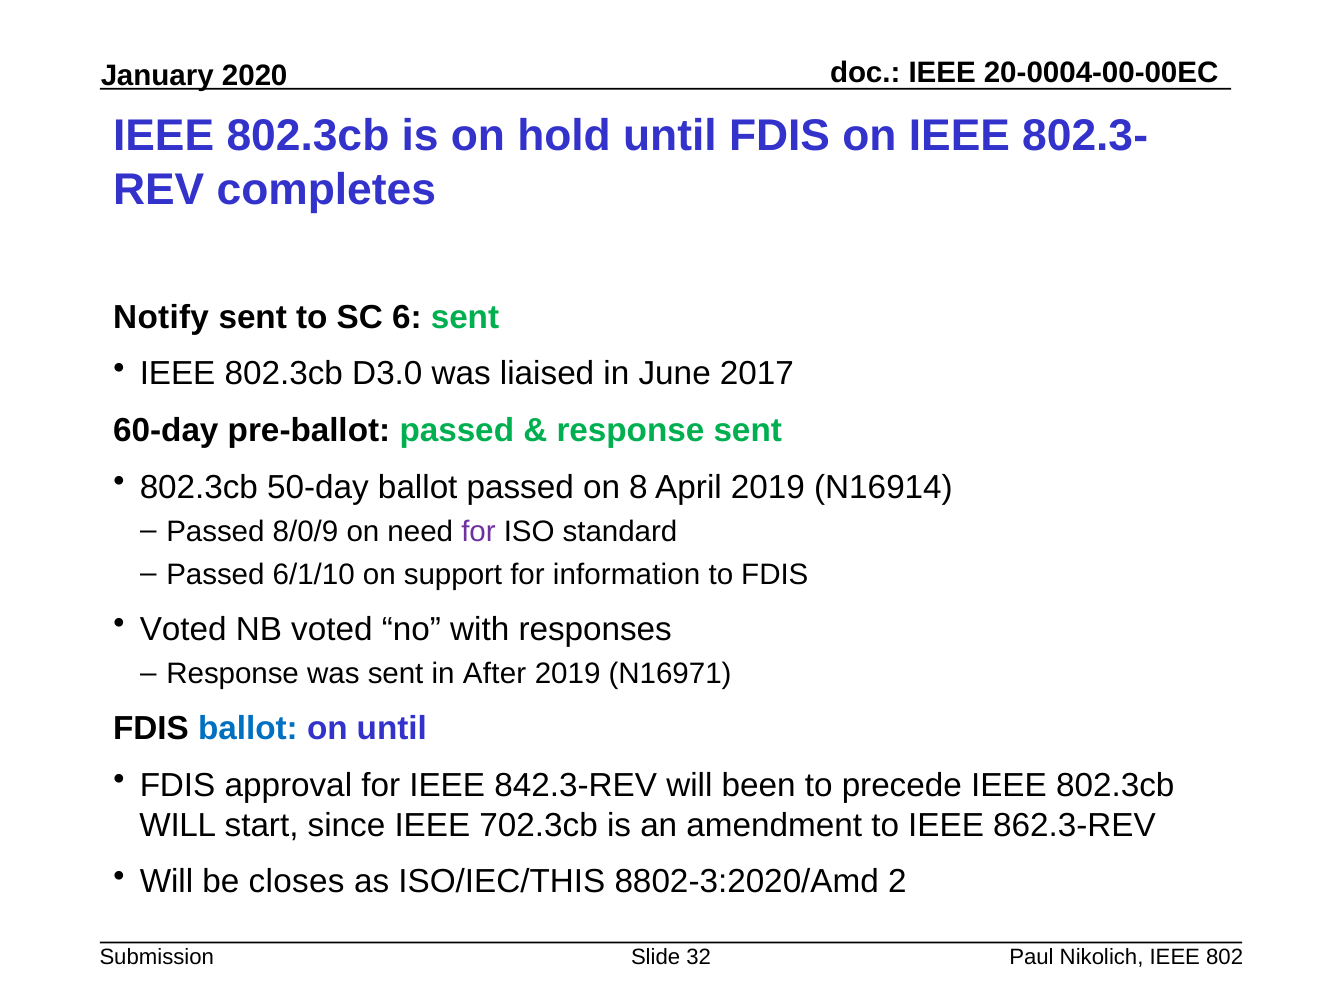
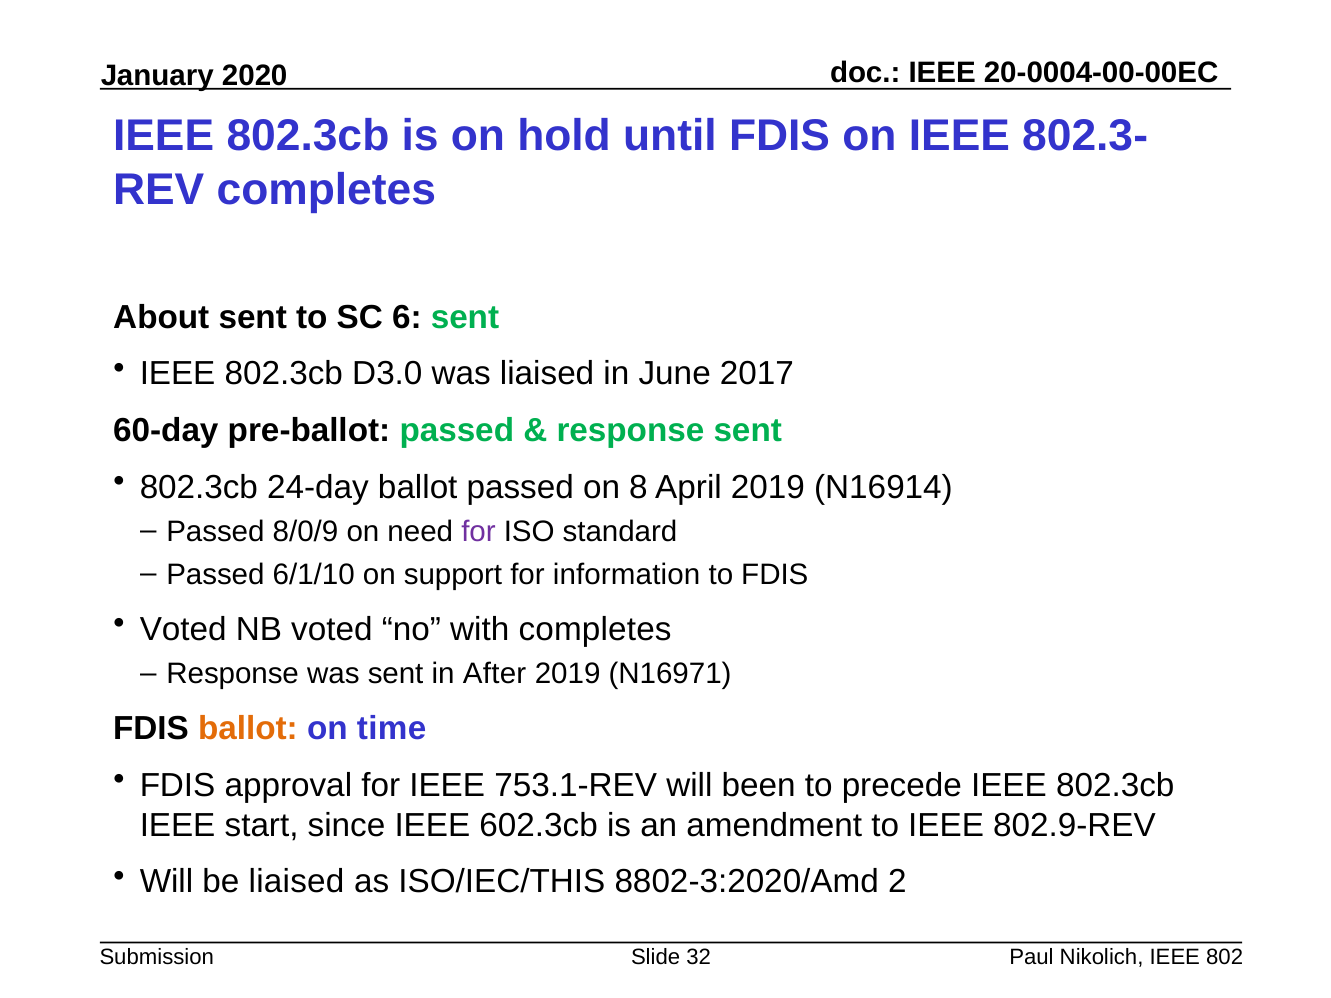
Notify: Notify -> About (161, 317)
50-day: 50-day -> 24-day (318, 487)
with responses: responses -> completes (595, 629)
ballot colour: blue -> orange (248, 729)
on until: until -> time (392, 729)
842.3-REV: 842.3-REV -> 753.1-REV (576, 786)
WILL: WILL -> IEEE (178, 825)
702.3cb: 702.3cb -> 602.3cb (539, 825)
862.3-REV: 862.3-REV -> 802.9-REV (1074, 825)
be closes: closes -> liaised (297, 882)
